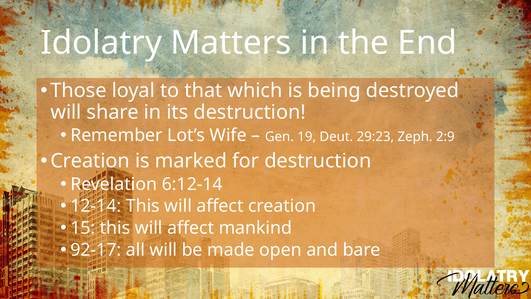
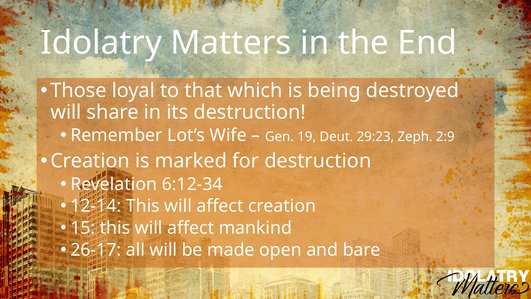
6:12-14: 6:12-14 -> 6:12-34 (192, 184)
92-17: 92-17 -> 26-17 (96, 250)
